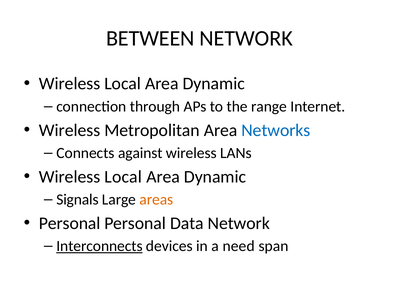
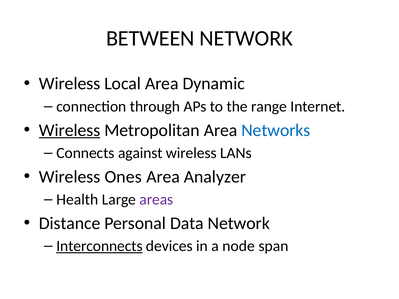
Wireless underline: none -> present (70, 130)
Local: Local -> Ones (123, 177)
Dynamic: Dynamic -> Analyzer (215, 177)
Signals: Signals -> Health (77, 200)
areas colour: orange -> purple (156, 200)
Personal: Personal -> Distance (70, 223)
need: need -> node (239, 246)
